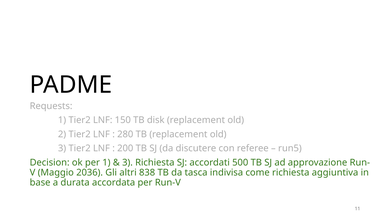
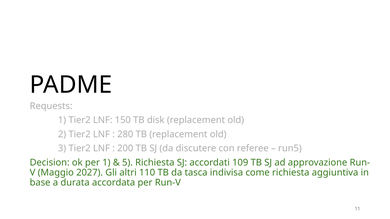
3: 3 -> 5 (127, 163)
500: 500 -> 109 (240, 163)
2036: 2036 -> 2027 (90, 173)
838: 838 -> 110 (147, 173)
